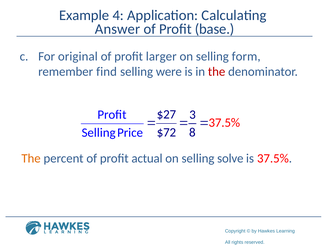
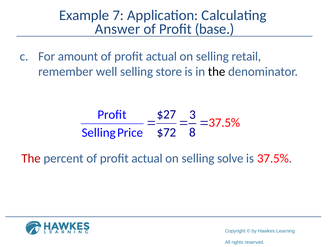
4: 4 -> 7 (118, 15)
original: original -> amount (78, 56)
larger: larger -> actual (161, 56)
form: form -> retail (246, 56)
find: find -> well (107, 72)
were: were -> store (169, 72)
the colour: red -> black (217, 72)
The colour: orange -> red (31, 158)
